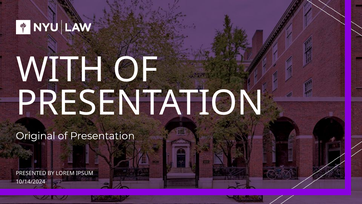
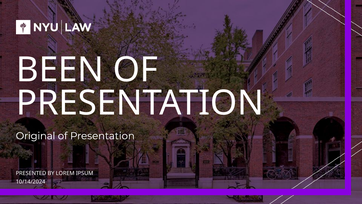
WITH: WITH -> BEEN (60, 70)
